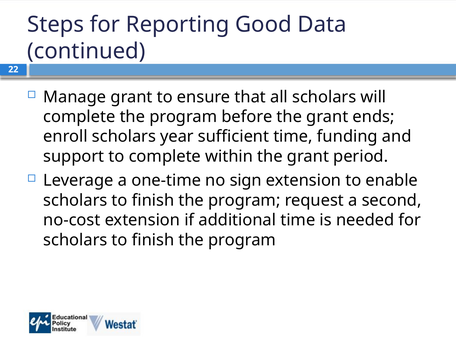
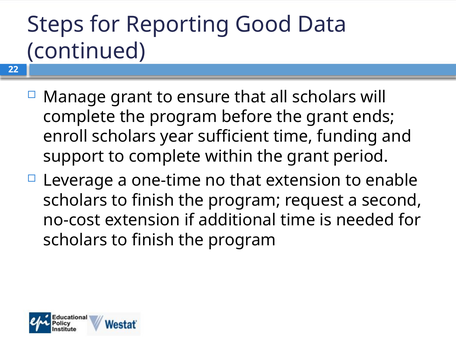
no sign: sign -> that (246, 181)
